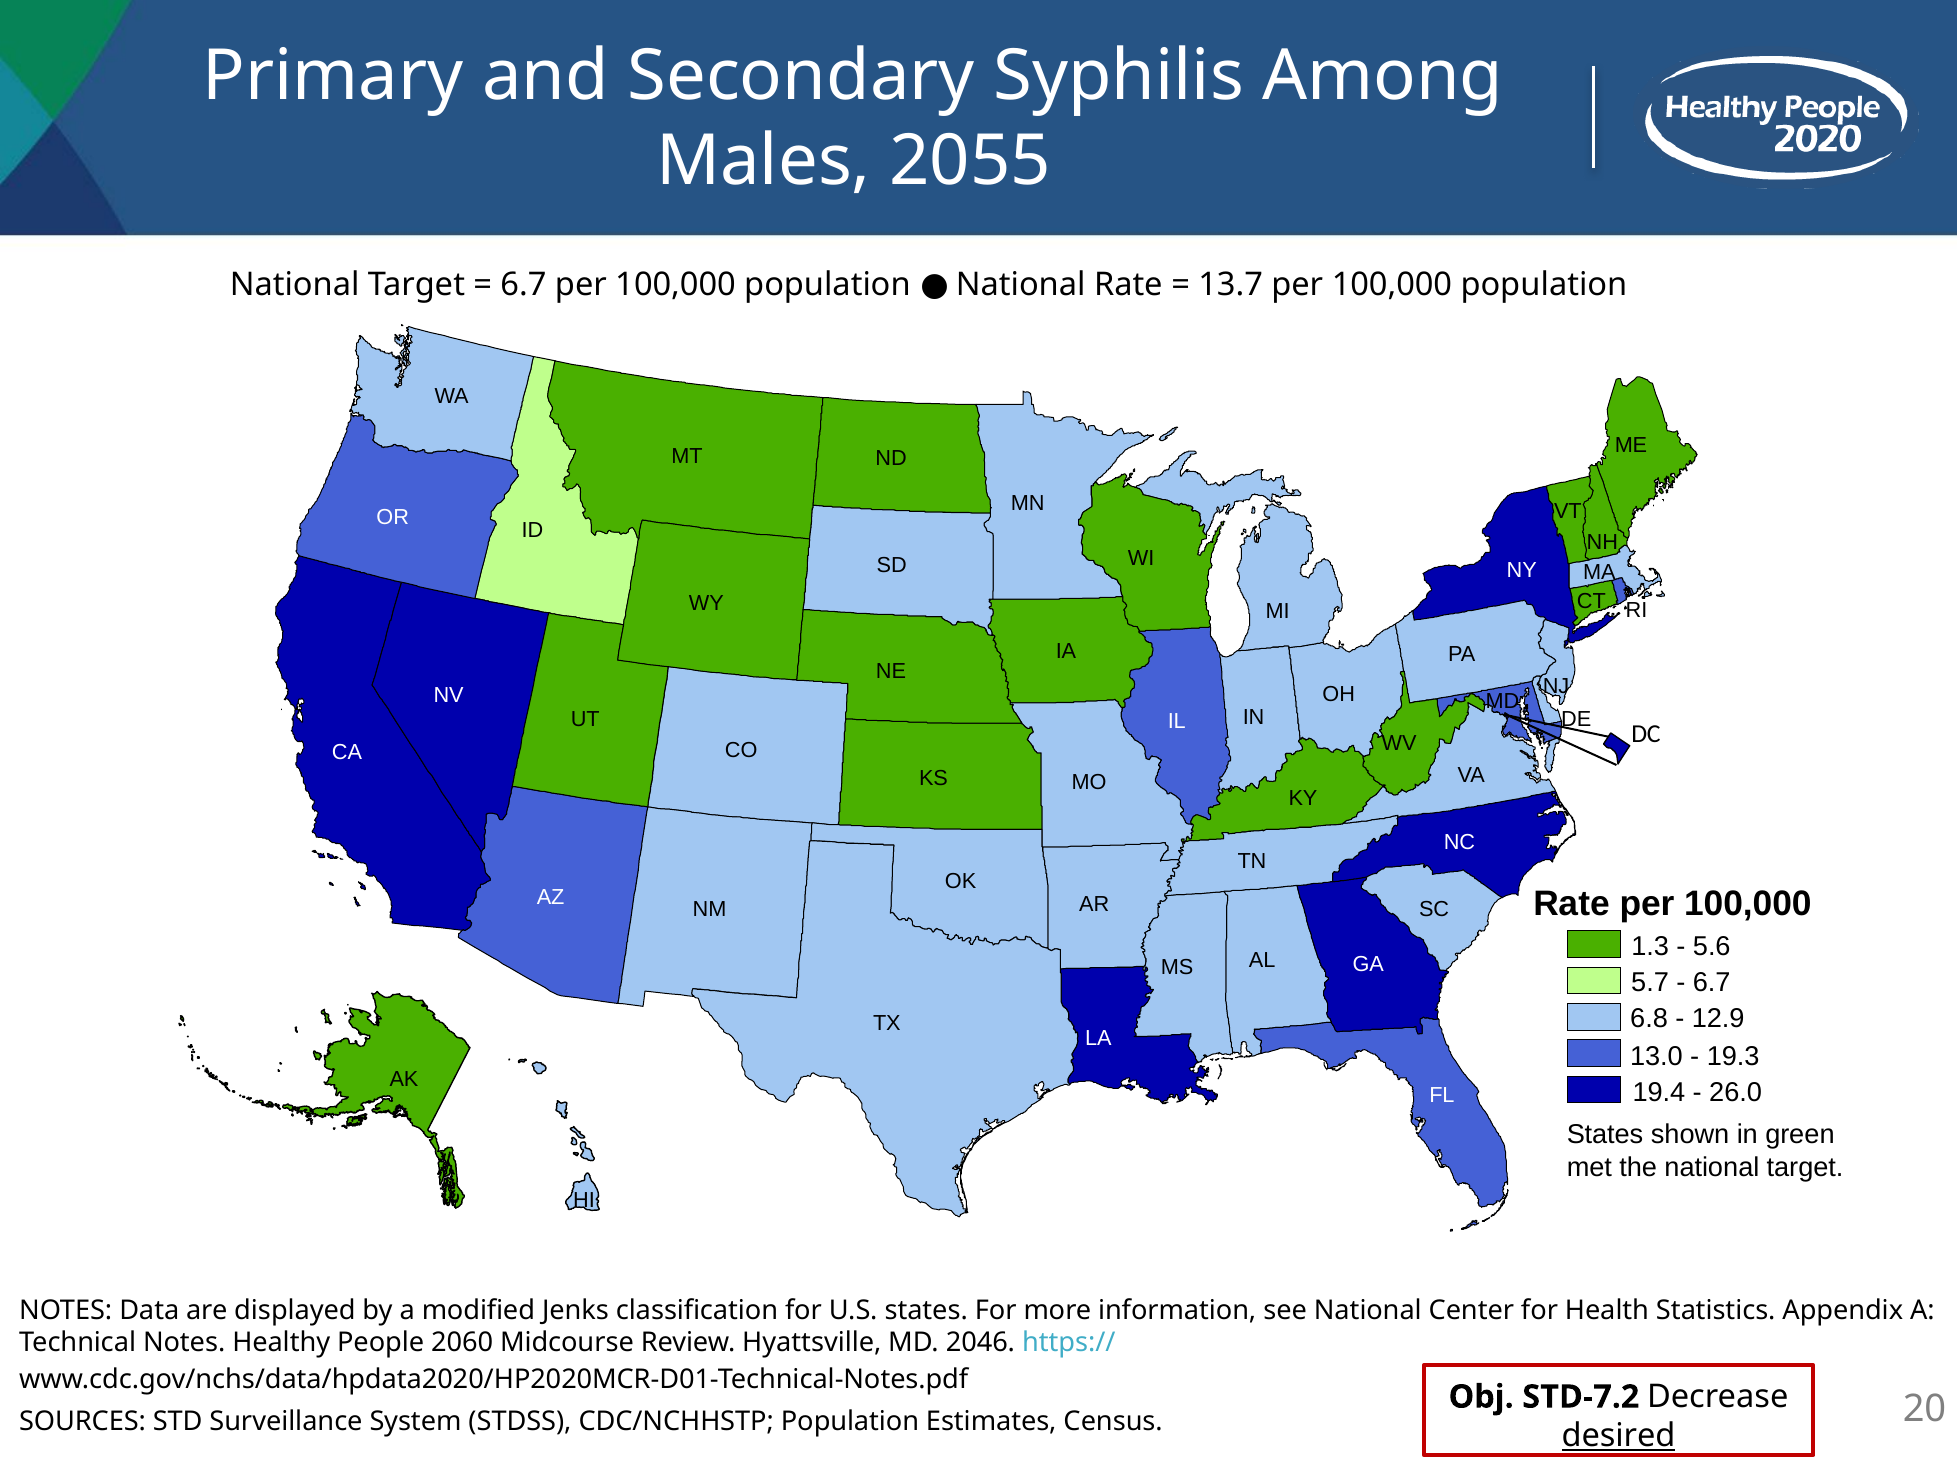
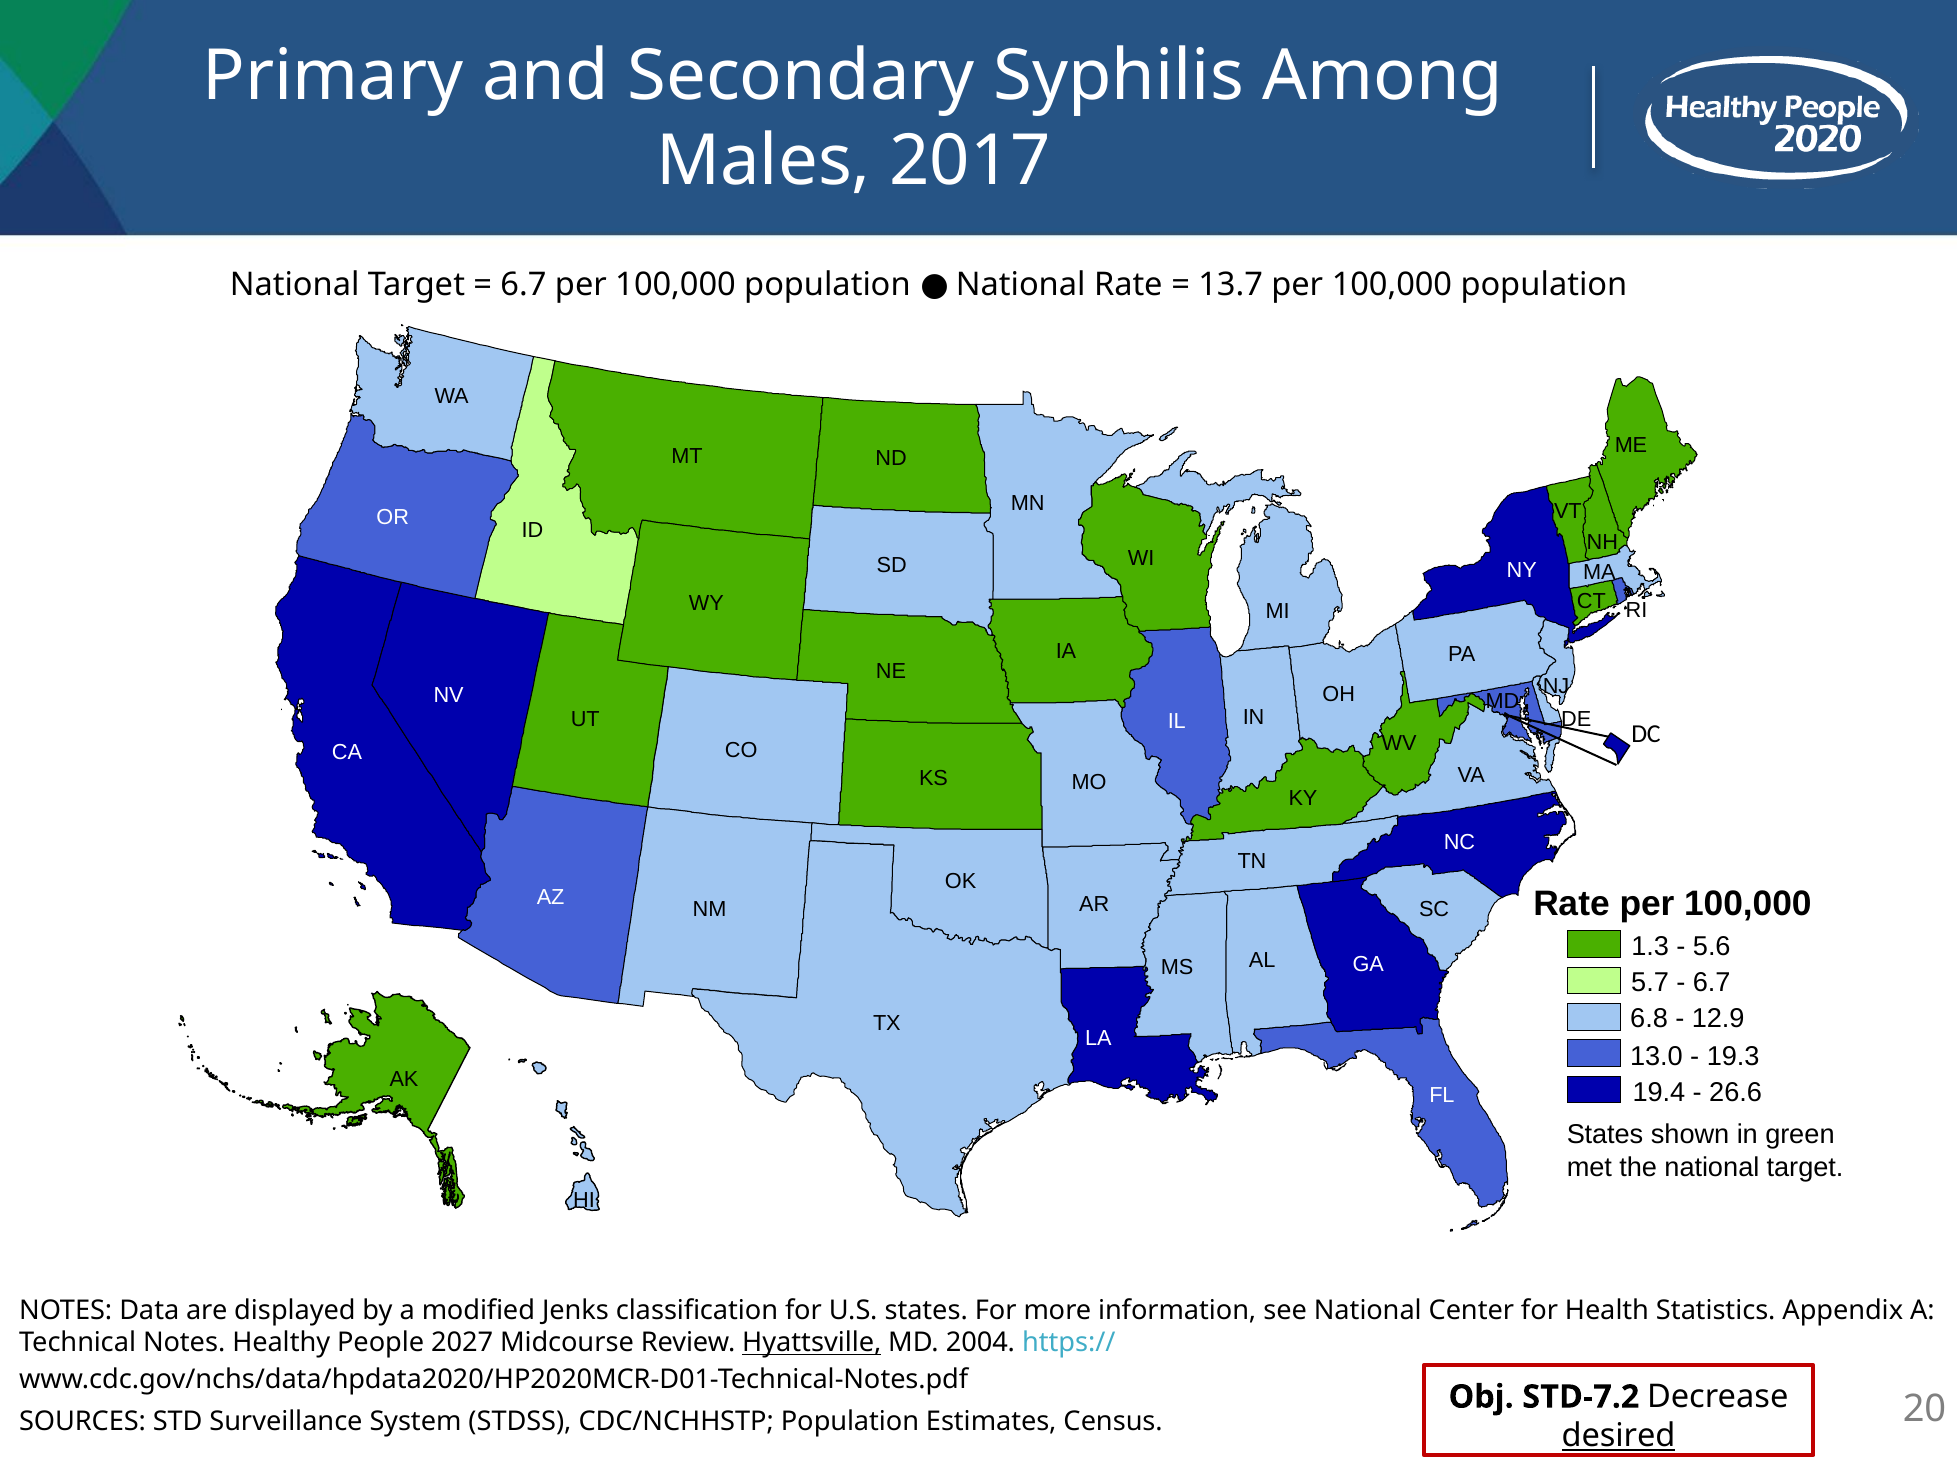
2055: 2055 -> 2017 (970, 161)
26.0: 26.0 -> 26.6 (1736, 1092)
2060: 2060 -> 2027 (462, 1343)
Hyattsville underline: none -> present (812, 1343)
2046: 2046 -> 2004 (980, 1343)
